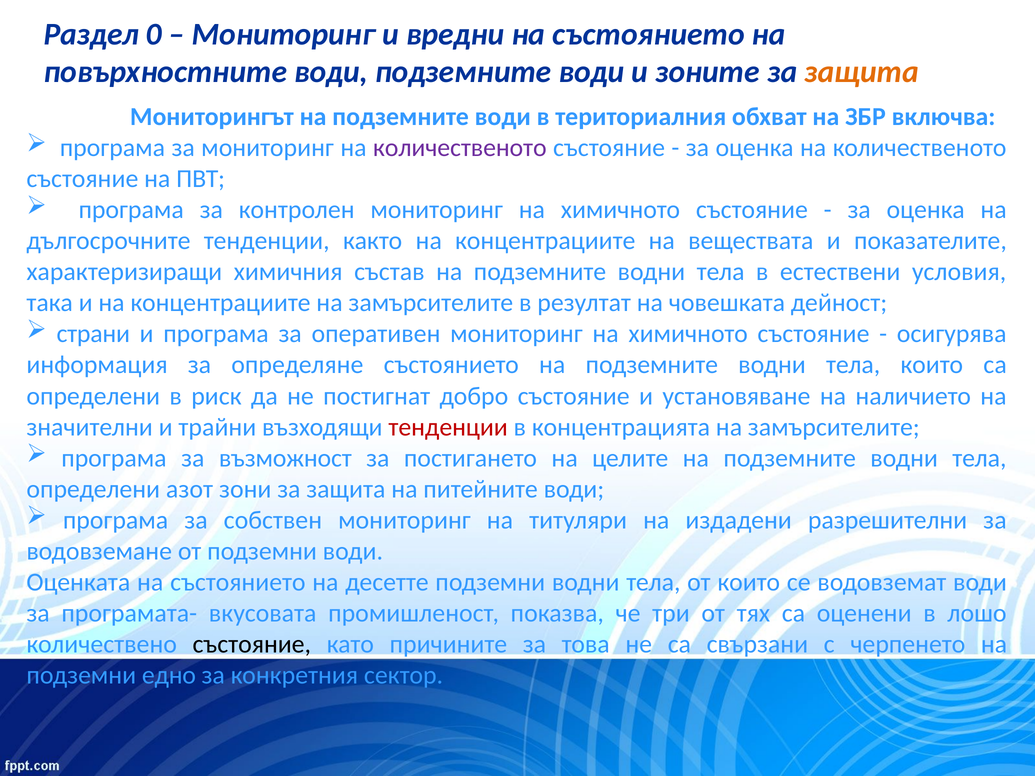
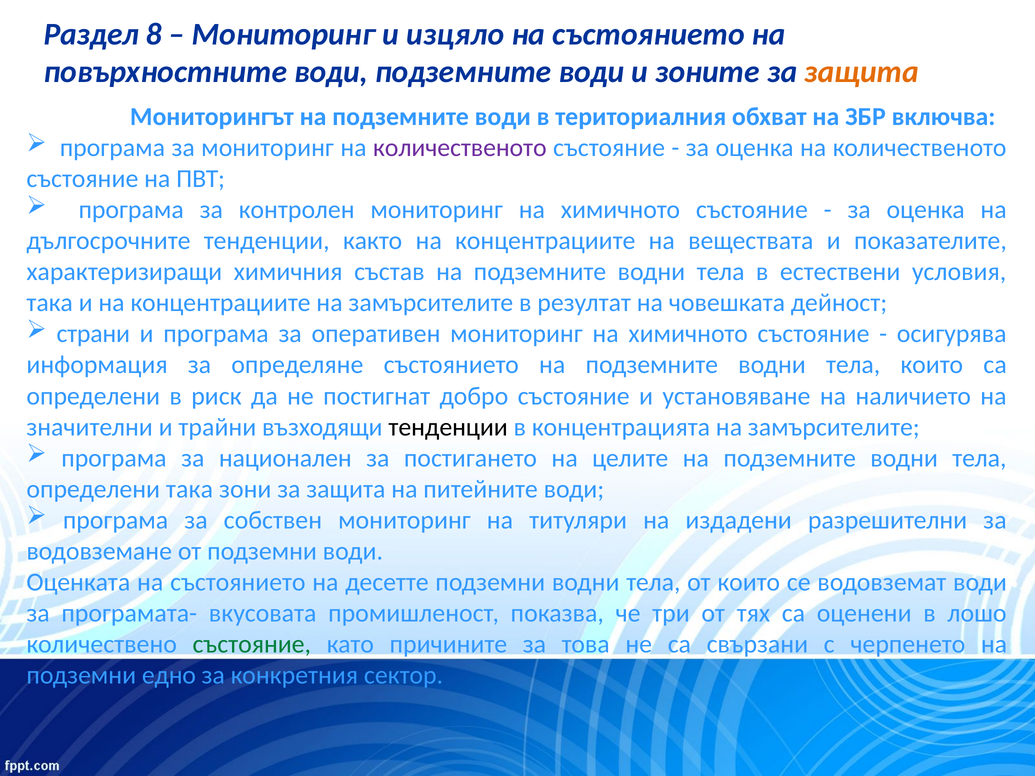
0: 0 -> 8 (154, 34)
вредни: вредни -> изцяло (455, 34)
тенденции colour: red -> black (448, 427)
възможност: възможност -> национален (285, 458)
определени азот: азот -> така (189, 489)
състояние colour: black -> green (252, 645)
